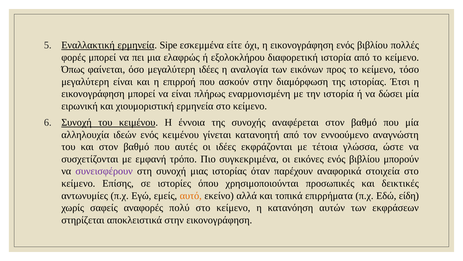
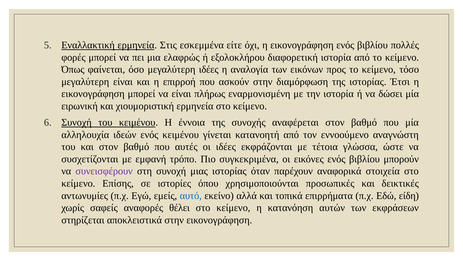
Sipe: Sipe -> Στις (168, 45)
αυτό colour: orange -> blue (191, 195)
πολύ: πολύ -> θέλει (180, 207)
